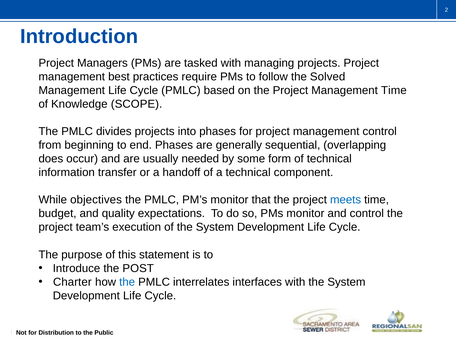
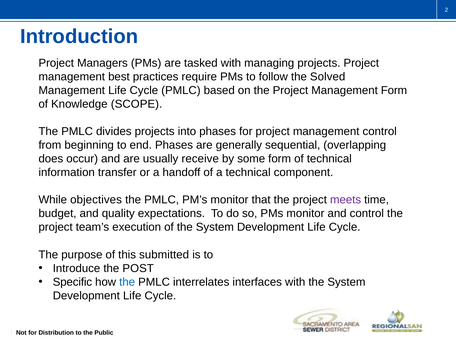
Management Time: Time -> Form (394, 90)
needed: needed -> receive (200, 159)
meets colour: blue -> purple (346, 200)
statement: statement -> submitted (164, 255)
Charter: Charter -> Specific (72, 282)
